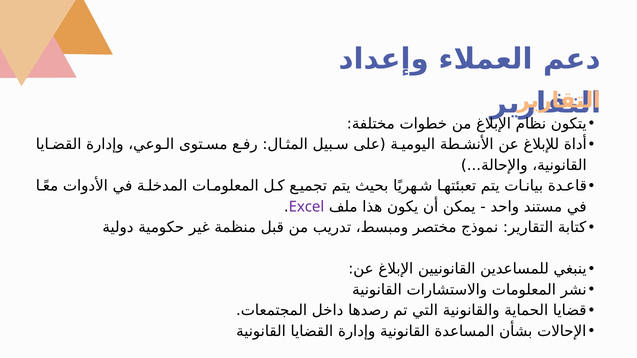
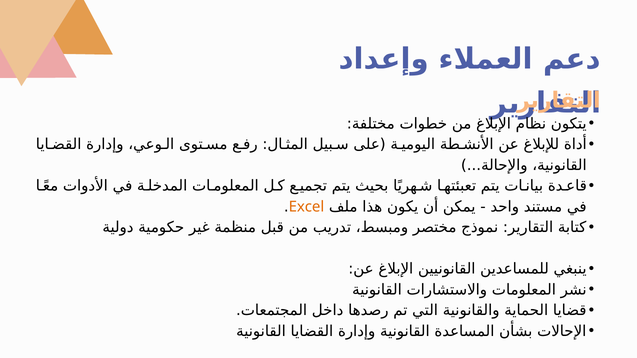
Excel colour: purple -> orange (306, 207)
